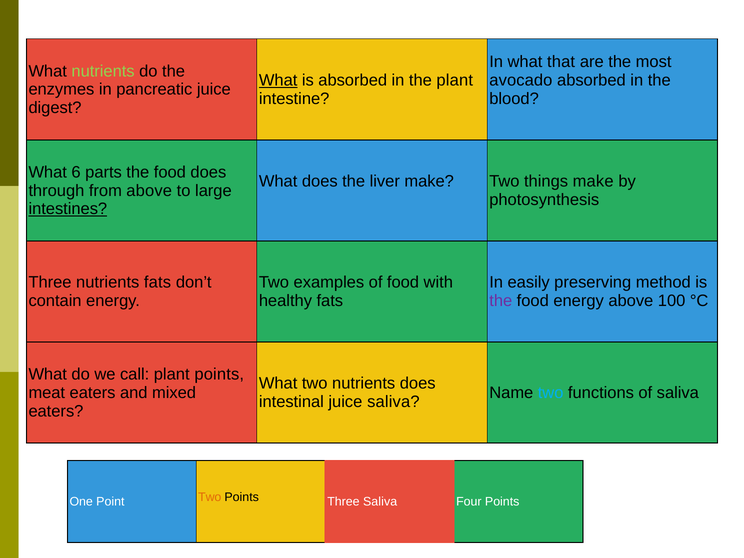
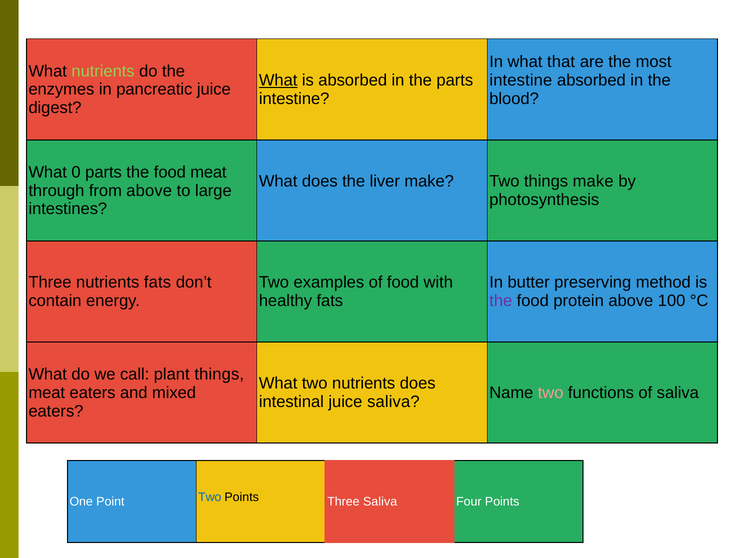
the plant: plant -> parts (455, 80)
avocado: avocado -> intestine (521, 80)
6: 6 -> 0 (76, 172)
food does: does -> meat (208, 172)
intestines underline: present -> none (68, 209)
easily: easily -> butter (529, 282)
food energy: energy -> protein (579, 301)
plant points: points -> things (219, 374)
two colour: light blue -> pink (551, 393)
Two colour: orange -> blue (210, 497)
